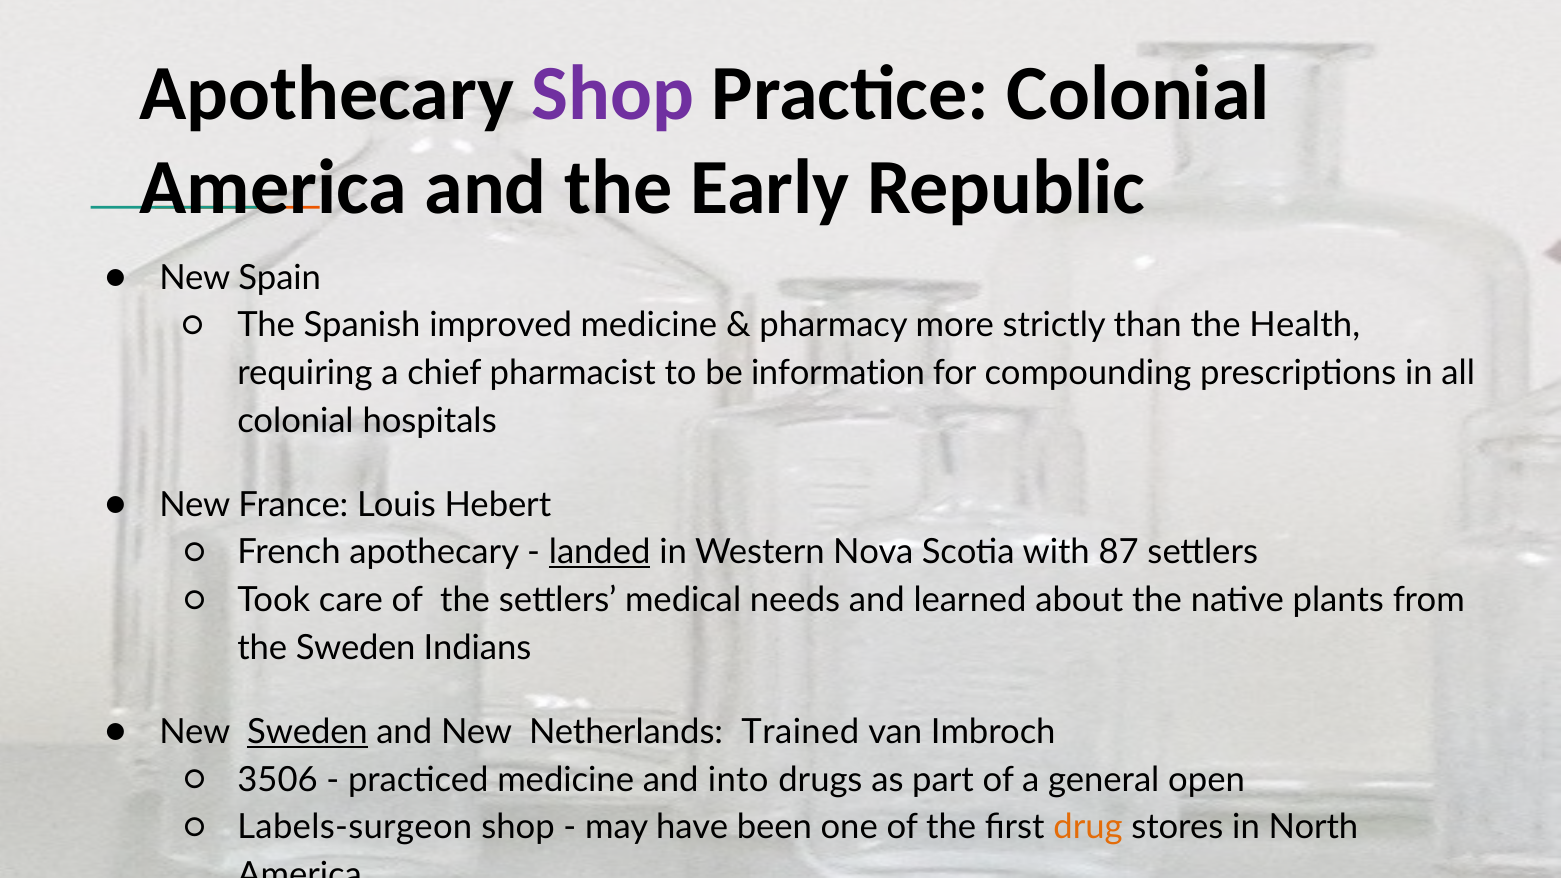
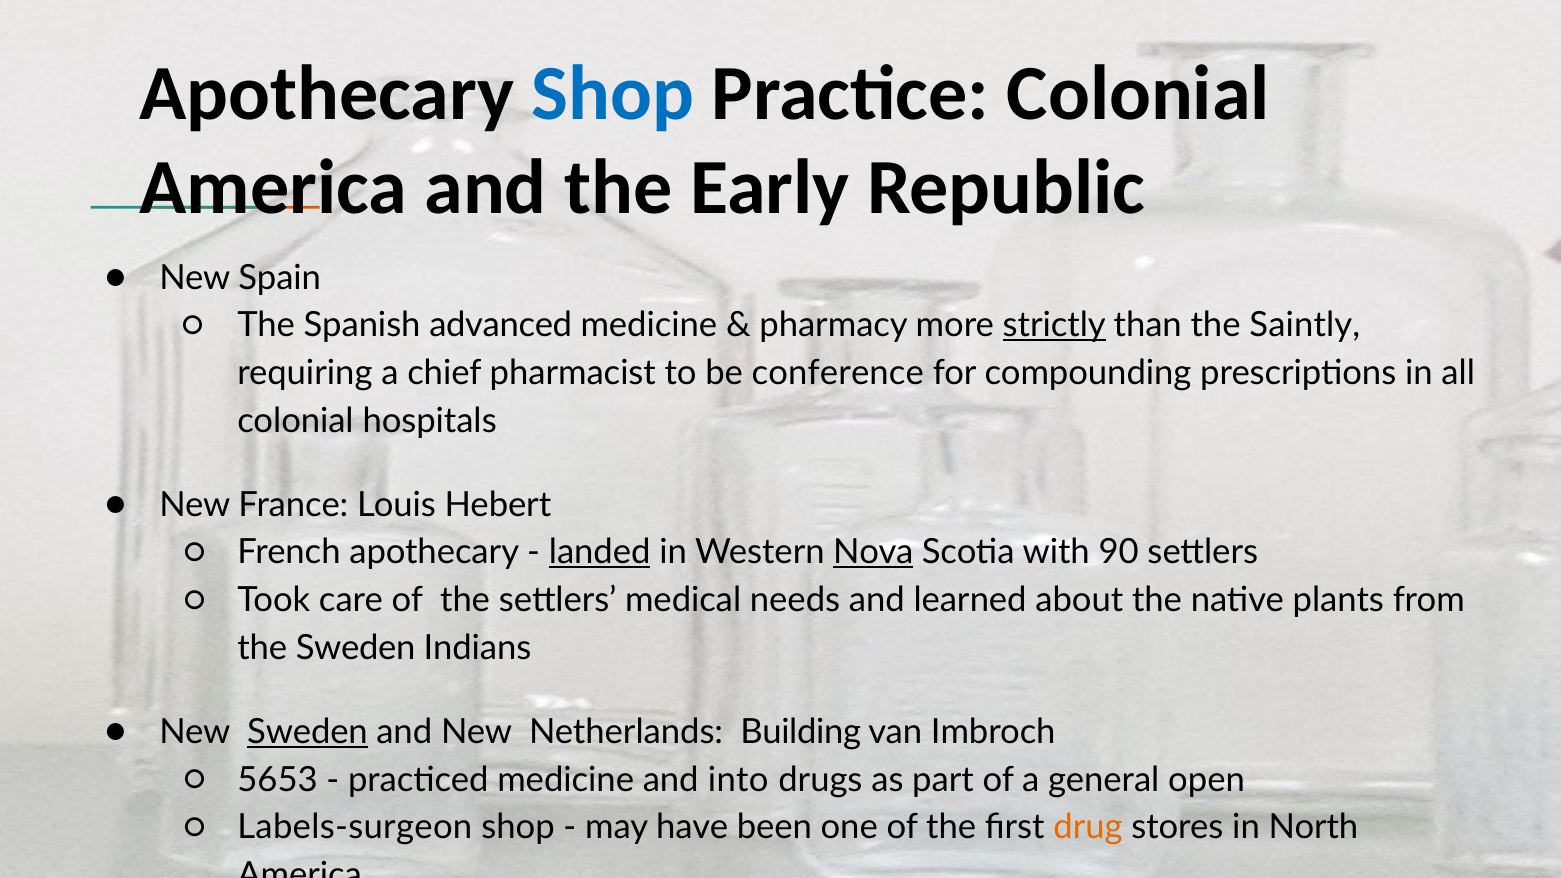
Shop colour: purple -> blue (613, 94)
improved: improved -> advanced (501, 325)
strictly underline: none -> present (1054, 325)
Health: Health -> Saintly (1305, 325)
information: information -> conference (838, 373)
Nova underline: none -> present (873, 553)
87: 87 -> 90 (1119, 553)
Trained: Trained -> Building (801, 732)
3506: 3506 -> 5653 (278, 780)
